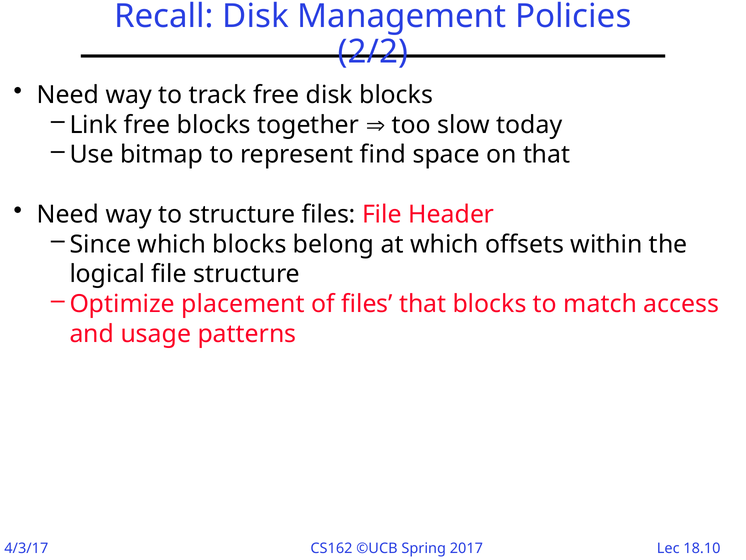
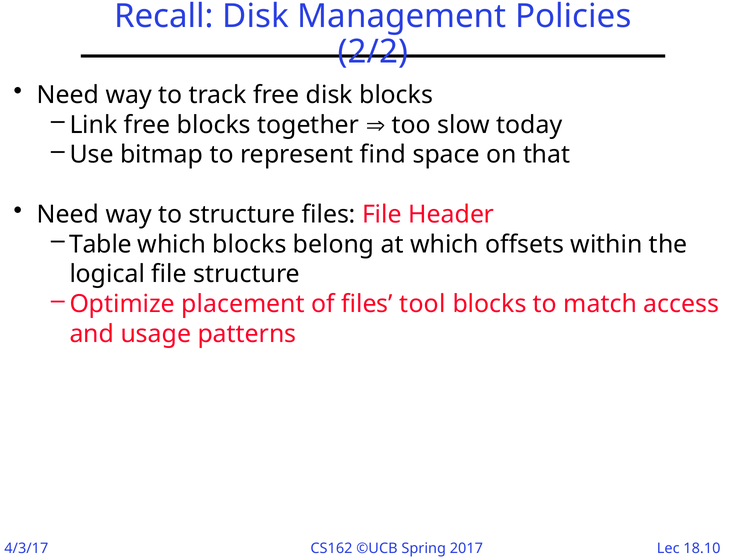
Since: Since -> Table (100, 244)
files that: that -> tool (423, 304)
